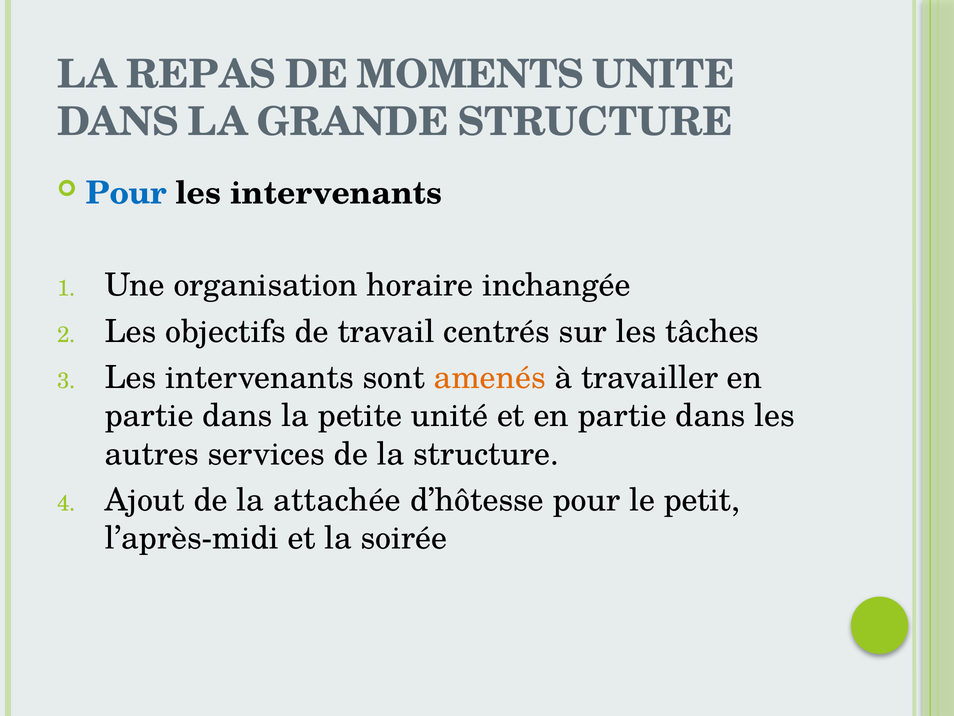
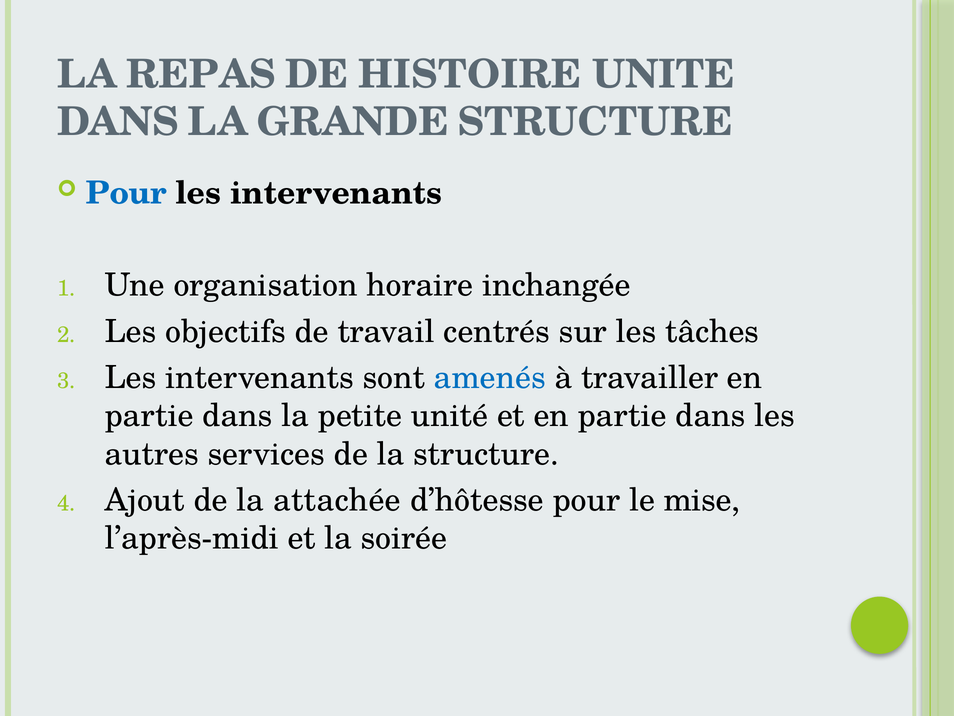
MOMENTS: MOMENTS -> HISTOIRE (470, 74)
amenés colour: orange -> blue (490, 377)
petit: petit -> mise (702, 500)
